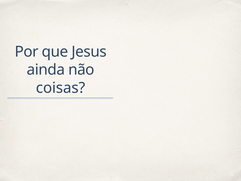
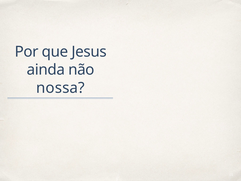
coisas: coisas -> nossa (60, 88)
